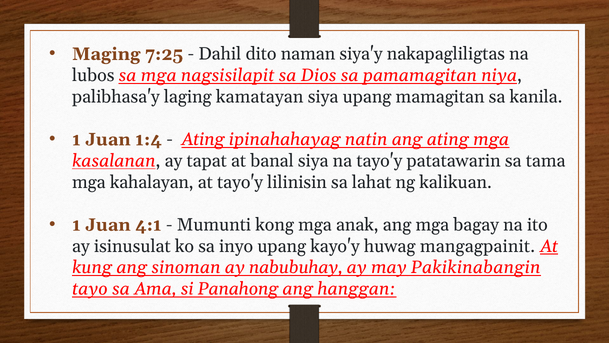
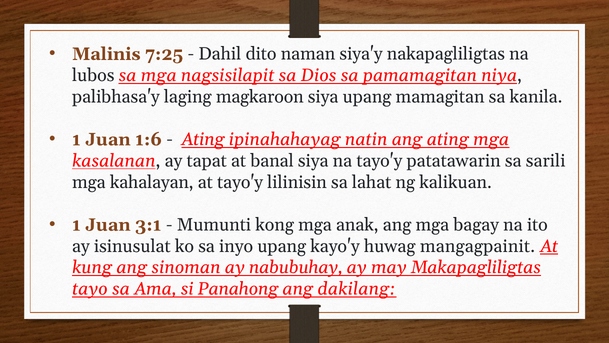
Maging: Maging -> Malinis (106, 54)
kamatayan: kamatayan -> magkaroon (260, 97)
1:4: 1:4 -> 1:6 (149, 139)
tama: tama -> sarili (546, 161)
4:1: 4:1 -> 3:1 (148, 225)
Pakikinabangin: Pakikinabangin -> Makapagliligtas (476, 267)
hanggan: hanggan -> dakilang (357, 289)
